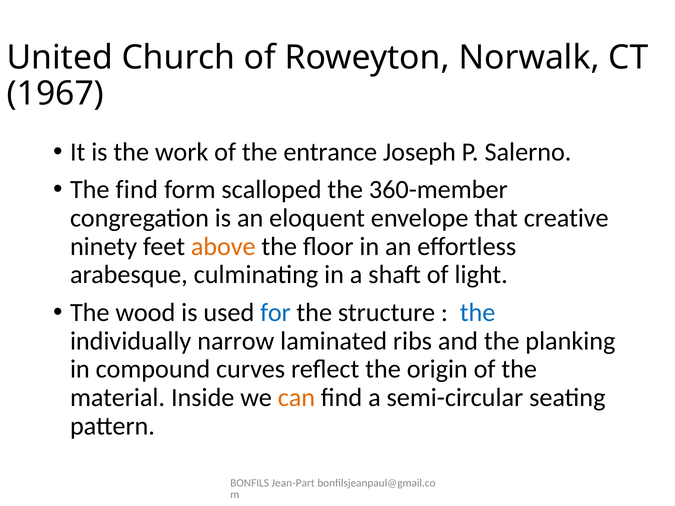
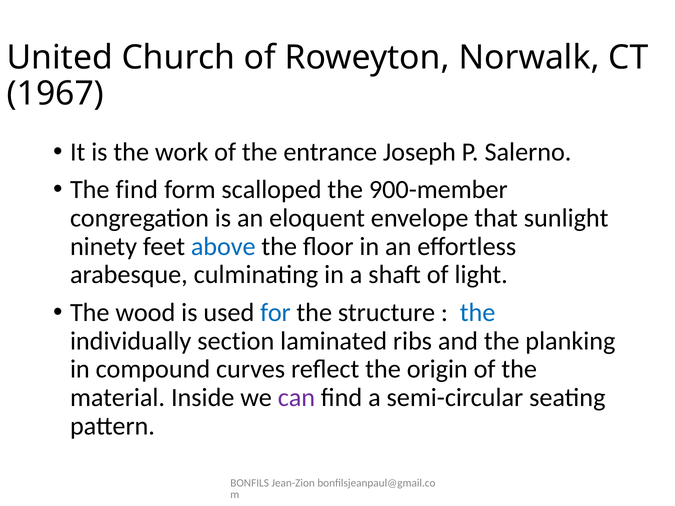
360-member: 360-member -> 900-member (438, 190)
creative: creative -> sunlight (566, 218)
above colour: orange -> blue (223, 247)
narrow: narrow -> section (236, 341)
can colour: orange -> purple (296, 398)
Jean-Part: Jean-Part -> Jean-Zion (293, 483)
